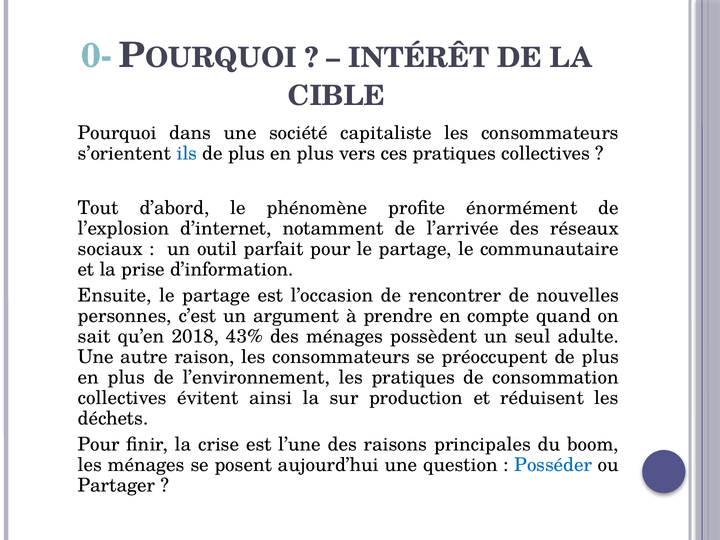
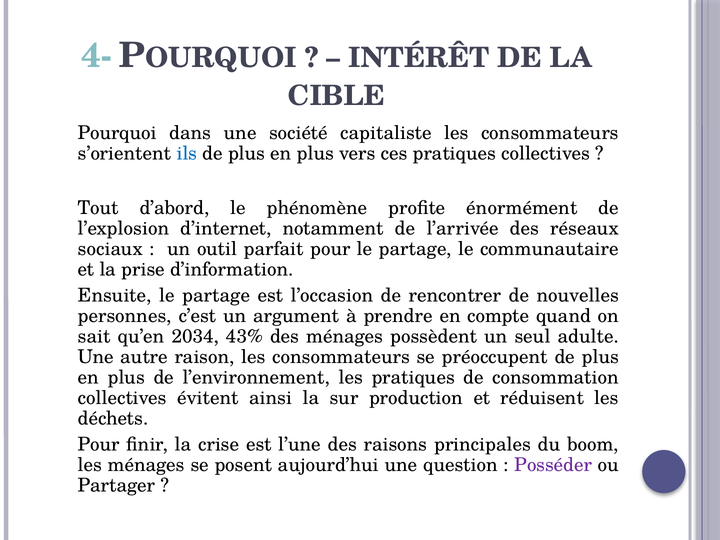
0-: 0- -> 4- (97, 56)
2018: 2018 -> 2034 (195, 336)
Posséder colour: blue -> purple (553, 465)
